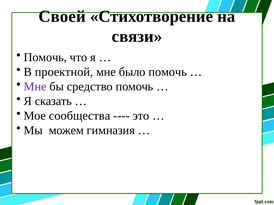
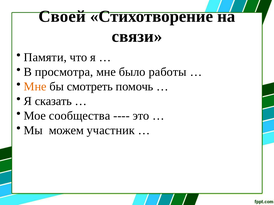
Помочь: Помочь -> Памяти (45, 57)
проектной: проектной -> просмотра (64, 72)
было помочь: помочь -> работы (168, 72)
Мне colour: purple -> orange (35, 87)
средство: средство -> смотреть (90, 87)
гимназия: гимназия -> участник (111, 131)
